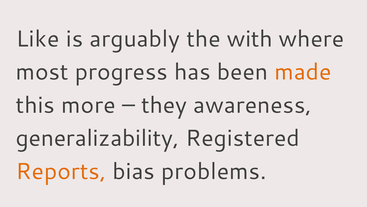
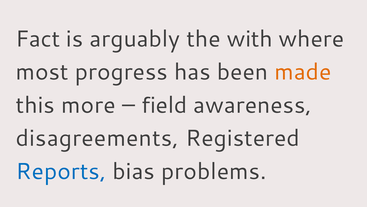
Like: Like -> Fact (38, 39)
they: they -> field (164, 105)
generalizability: generalizability -> disagreements (97, 138)
Reports colour: orange -> blue (61, 171)
